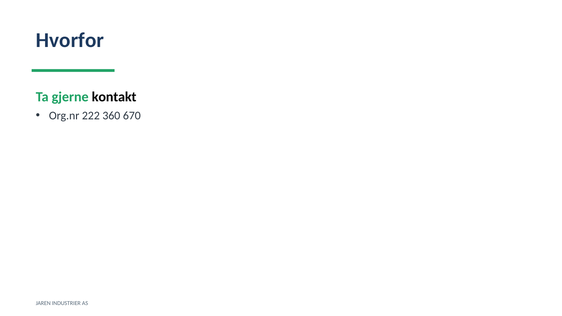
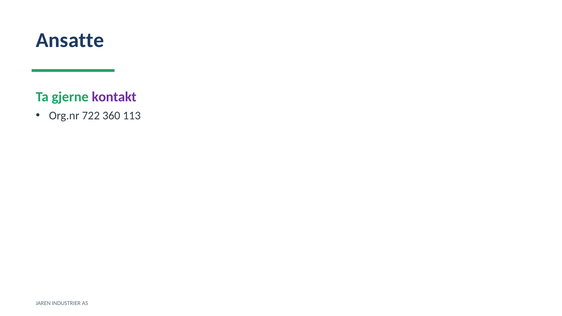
Hvorfor: Hvorfor -> Ansatte (70, 40)
kontakt colour: black -> purple (114, 97)
222: 222 -> 722 (91, 116)
670: 670 -> 113 (132, 116)
